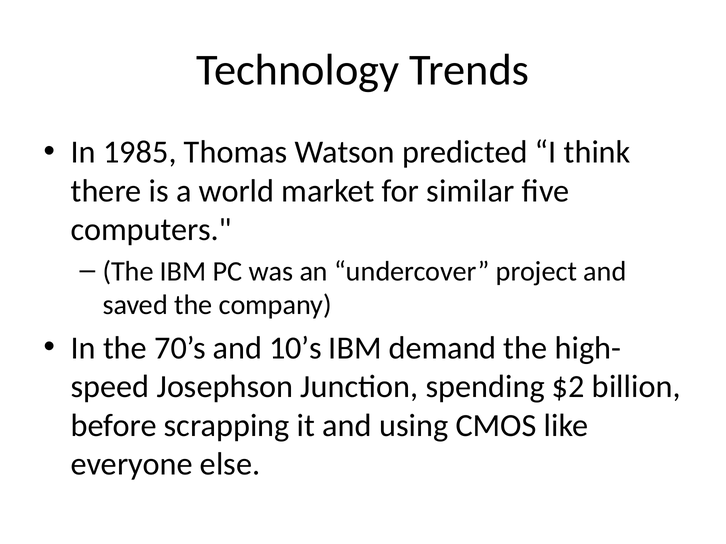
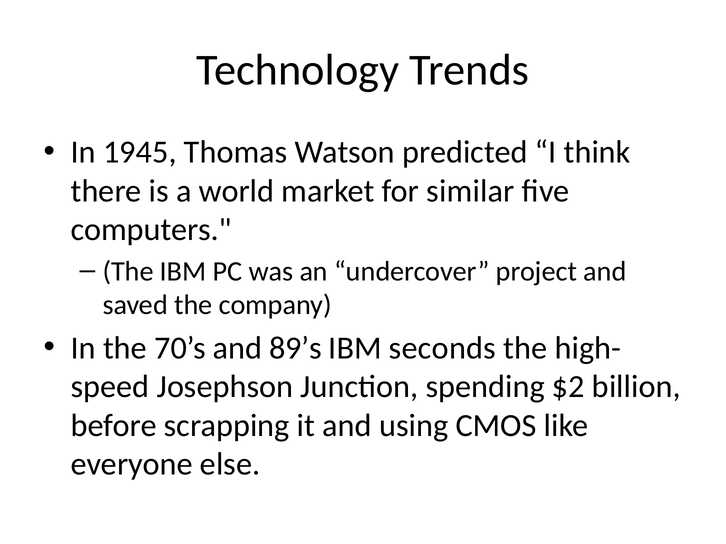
1985: 1985 -> 1945 (140, 152)
10’s: 10’s -> 89’s (296, 348)
demand: demand -> seconds (442, 348)
